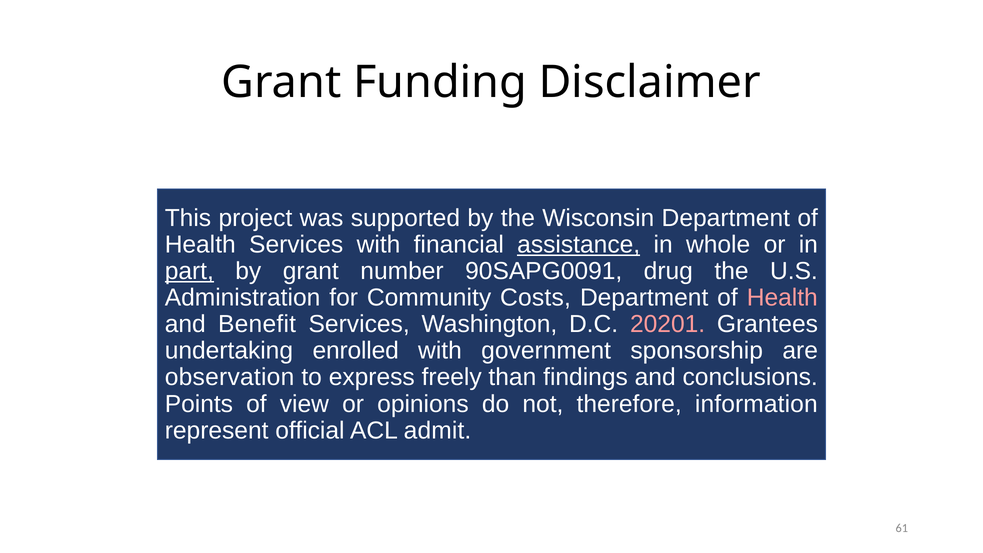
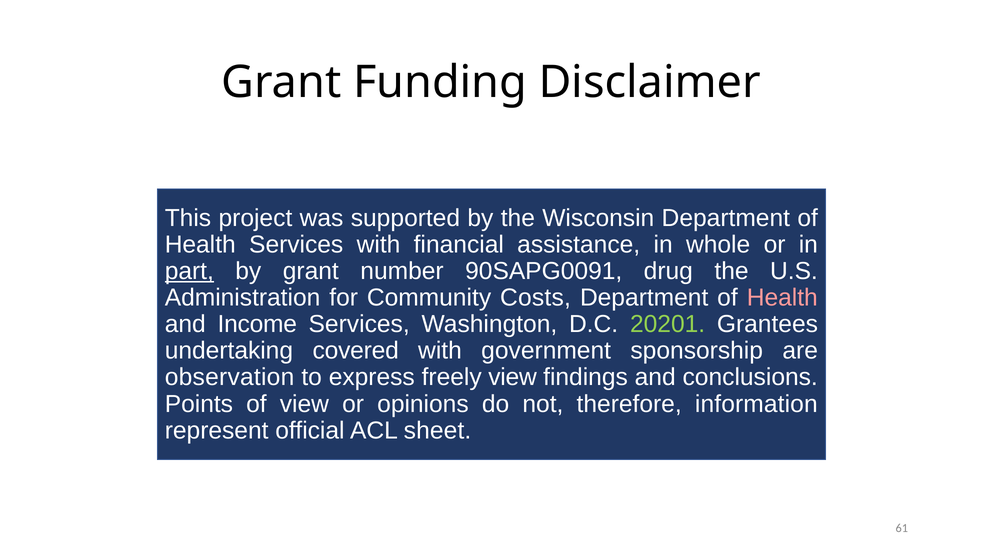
assistance underline: present -> none (579, 245)
Benefit: Benefit -> Income (257, 324)
20201 colour: pink -> light green (668, 324)
enrolled: enrolled -> covered (356, 351)
freely than: than -> view (513, 377)
admit: admit -> sheet (438, 430)
